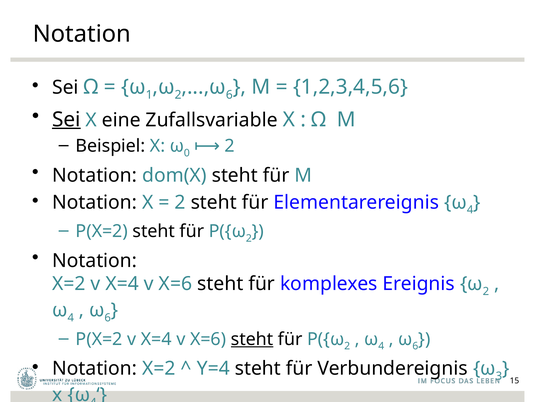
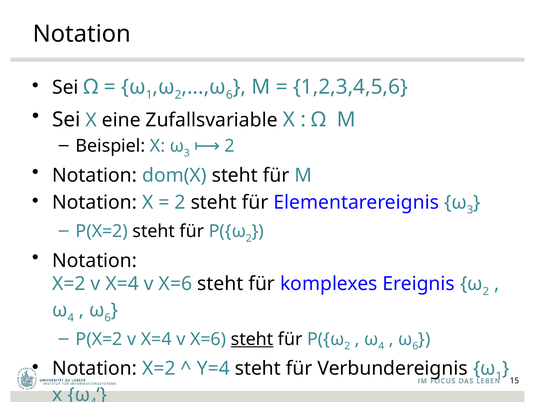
Sei underline: present -> none (66, 119)
X ω 0: 0 -> 3 (187, 153)
Elementarereignis ω 4: 4 -> 3 (470, 210)
Verbundereignis ω 3: 3 -> 1 (499, 375)
